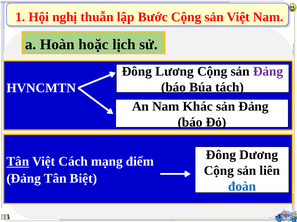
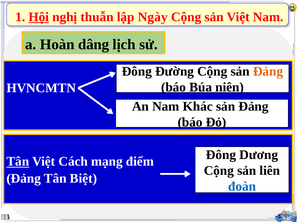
Hội underline: none -> present (39, 17)
Bước: Bước -> Ngày (153, 17)
hoặc: hoặc -> dâng (94, 44)
Lương: Lương -> Đường (175, 72)
Đảng colour: purple -> orange (268, 72)
tách: tách -> niên (230, 87)
